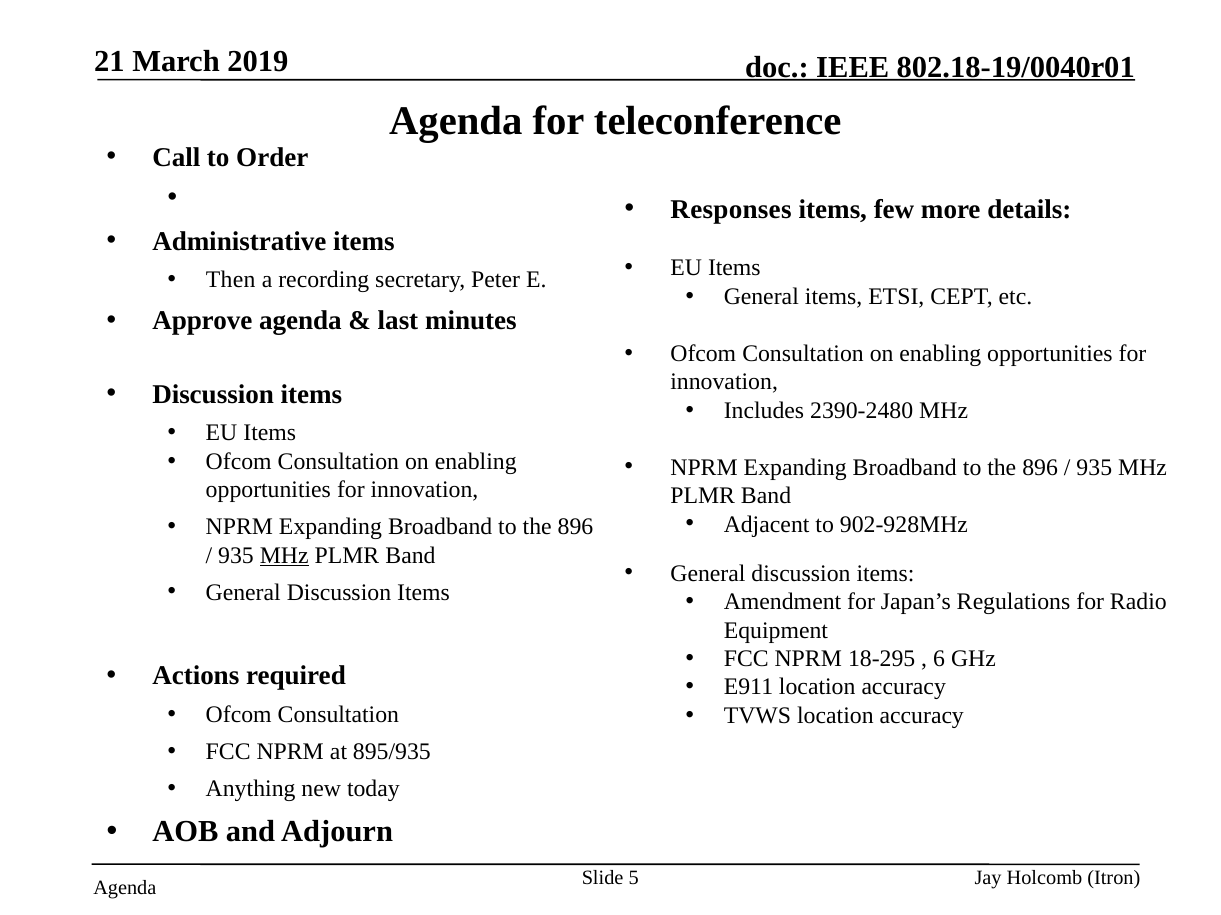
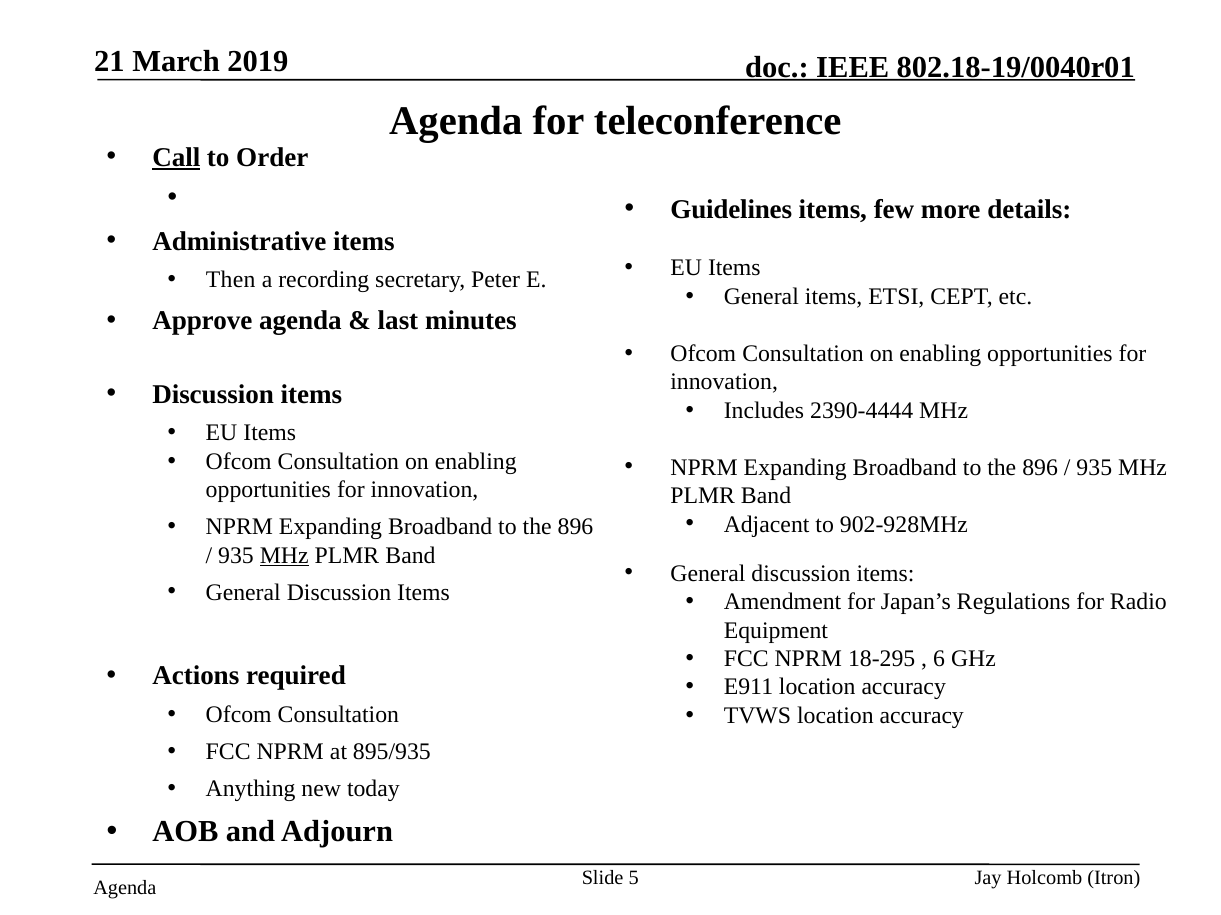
Call underline: none -> present (176, 158)
Responses: Responses -> Guidelines (731, 209)
2390-2480: 2390-2480 -> 2390-4444 (862, 411)
